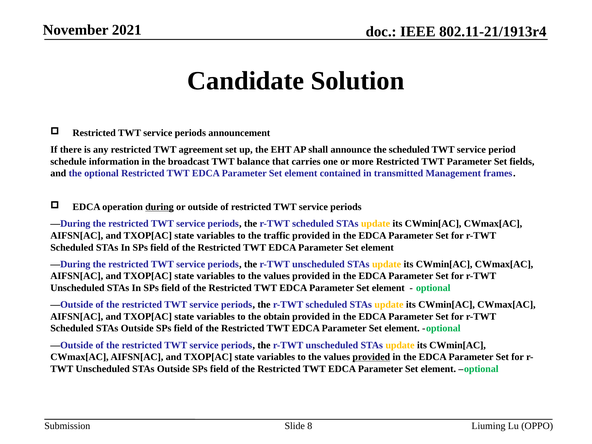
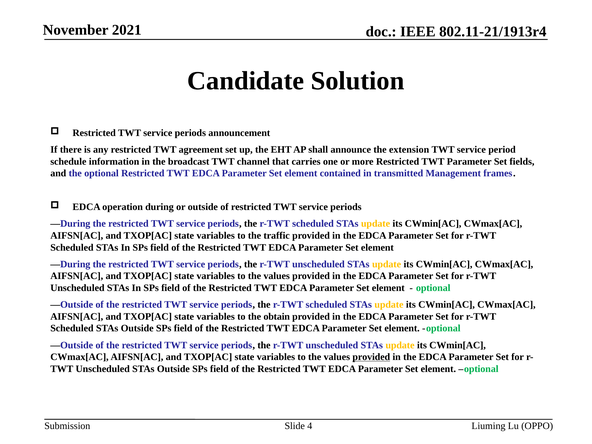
the scheduled: scheduled -> extension (409, 150)
balance: balance -> channel (253, 162)
during underline: present -> none (159, 207)
8: 8 -> 4 (310, 426)
